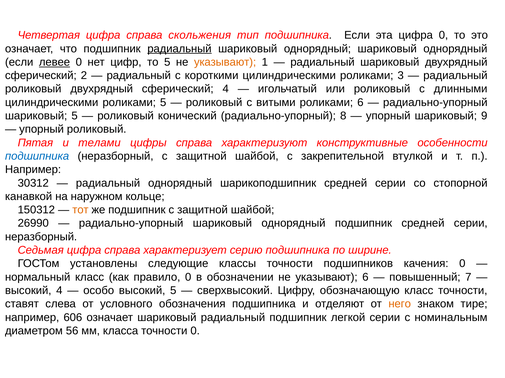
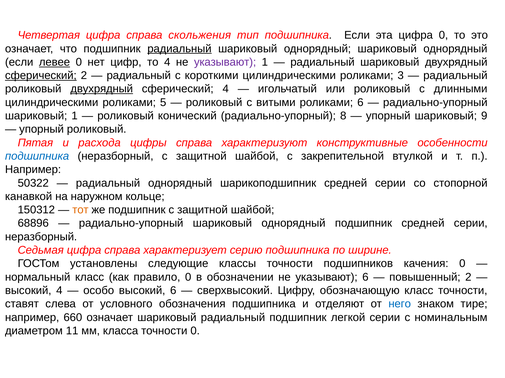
то 5: 5 -> 4 (167, 62)
указывают colour: orange -> purple (225, 62)
сферический underline: none -> present (41, 76)
двухрядный underline: none -> present (102, 89)
шариковый 5: 5 -> 1 (75, 116)
телами: телами -> расхода (100, 143)
30312: 30312 -> 50322 (33, 183)
26990: 26990 -> 68896 (33, 224)
повышенный 7: 7 -> 2 (468, 278)
высокий 5: 5 -> 6 (173, 291)
него colour: orange -> blue (400, 304)
606: 606 -> 660 (73, 318)
56: 56 -> 11 (72, 331)
